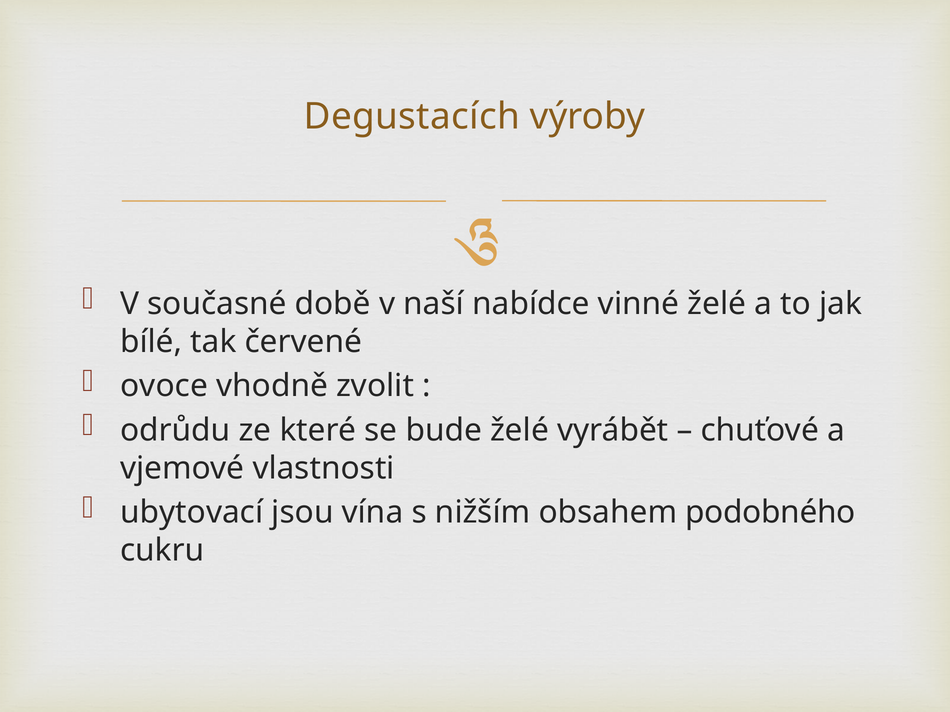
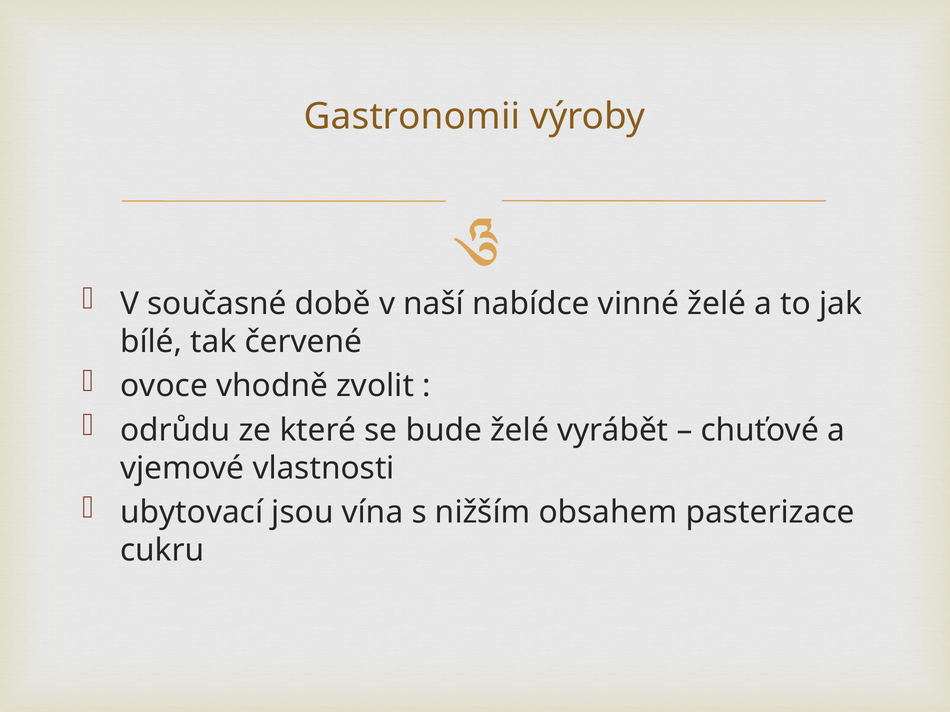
Degustacích: Degustacích -> Gastronomii (412, 117)
podobného: podobného -> pasterizace (770, 513)
